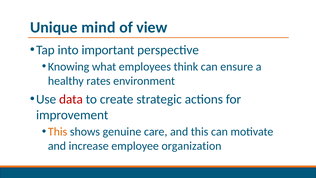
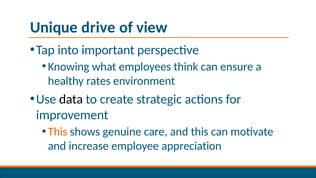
mind: mind -> drive (98, 27)
data colour: red -> black (71, 99)
organization: organization -> appreciation (192, 146)
